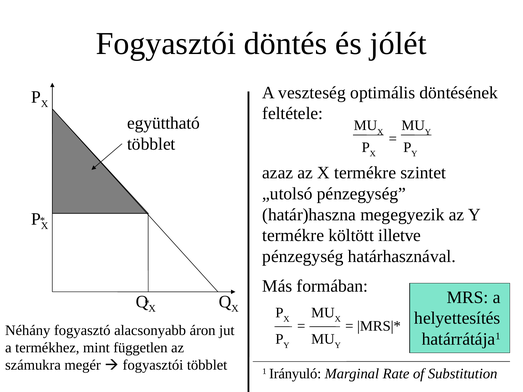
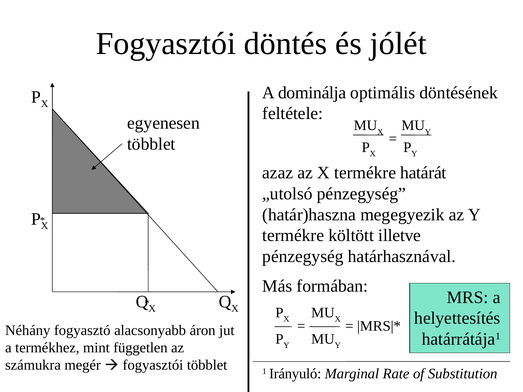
veszteség: veszteség -> dominálja (312, 93)
együttható: együttható -> egyenesen (163, 123)
szintet: szintet -> határát (423, 173)
